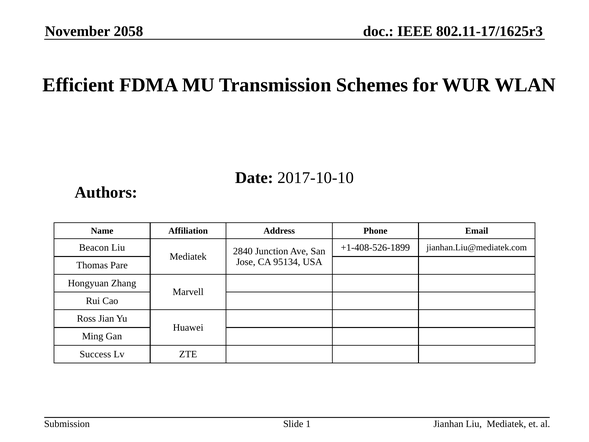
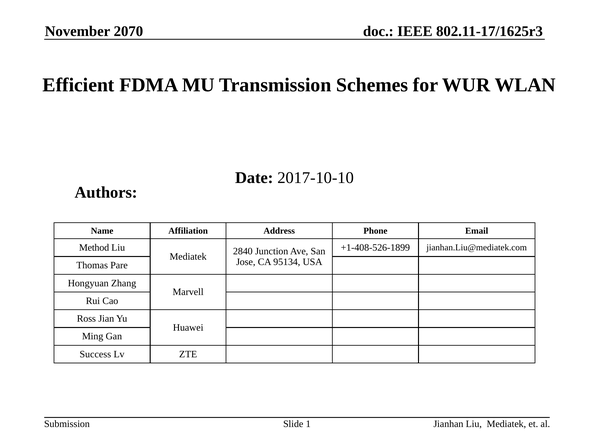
2058: 2058 -> 2070 (128, 31)
Beacon: Beacon -> Method (94, 248)
